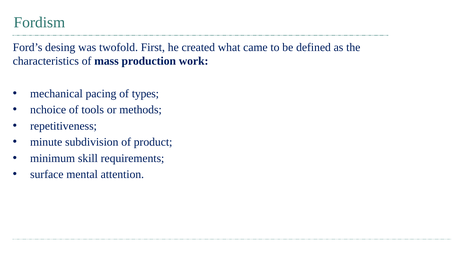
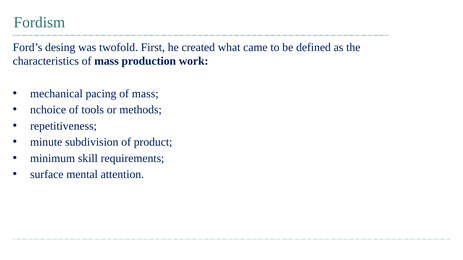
pacing of types: types -> mass (145, 94)
